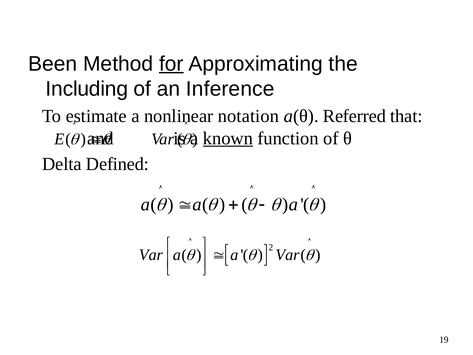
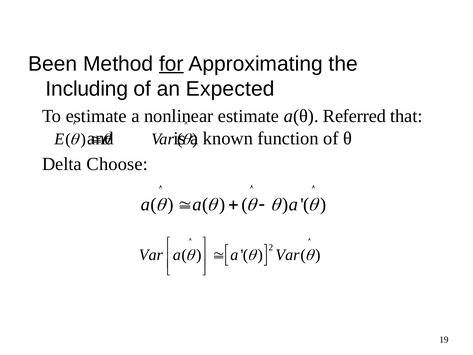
Inference: Inference -> Expected (230, 89)
notation: notation -> estimate (249, 116)
known underline: present -> none (228, 138)
Defined: Defined -> Choose (117, 164)
